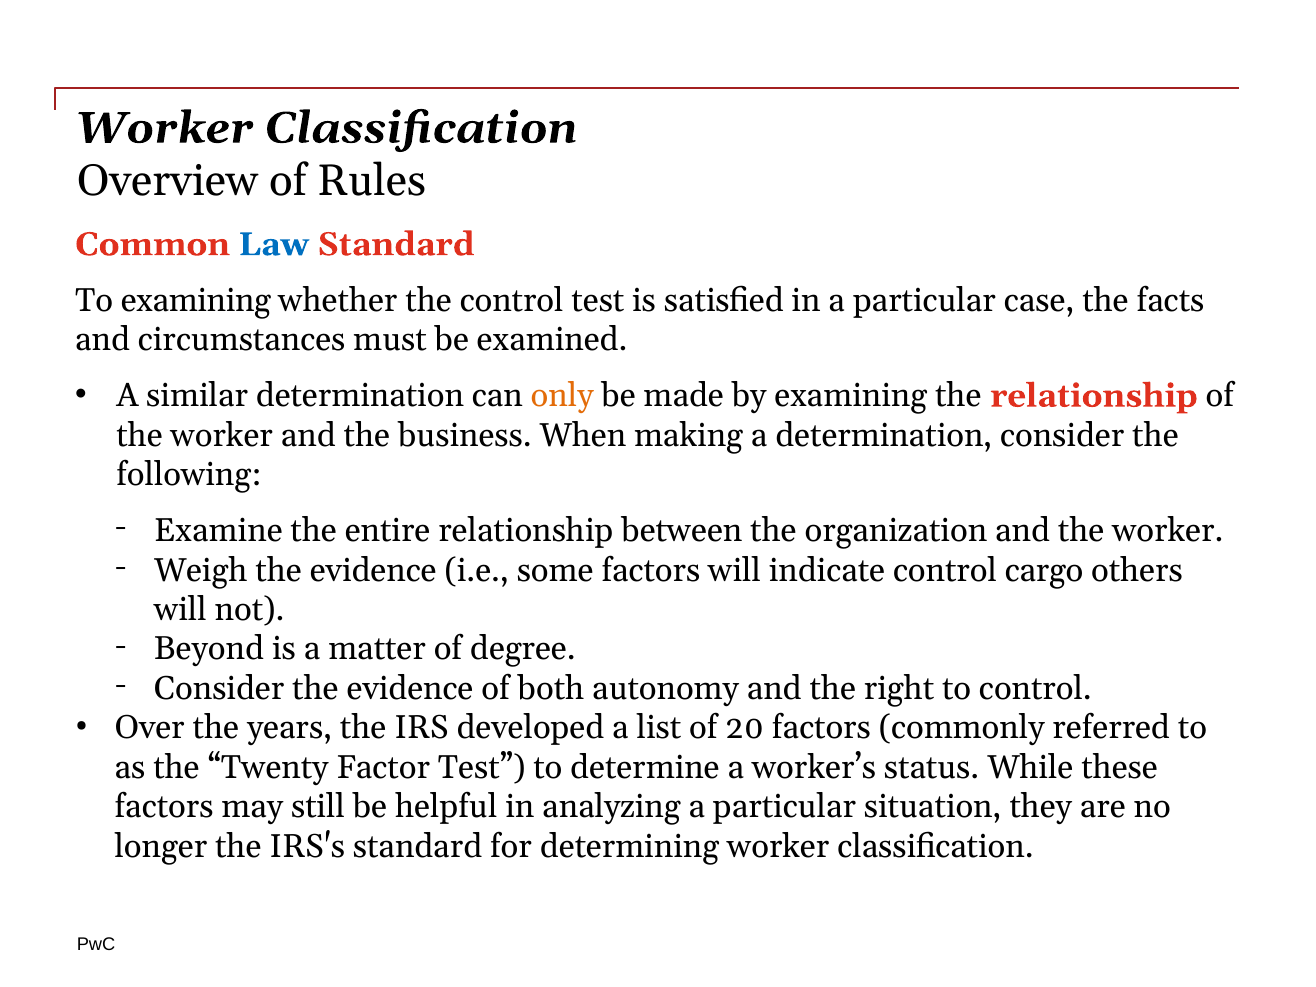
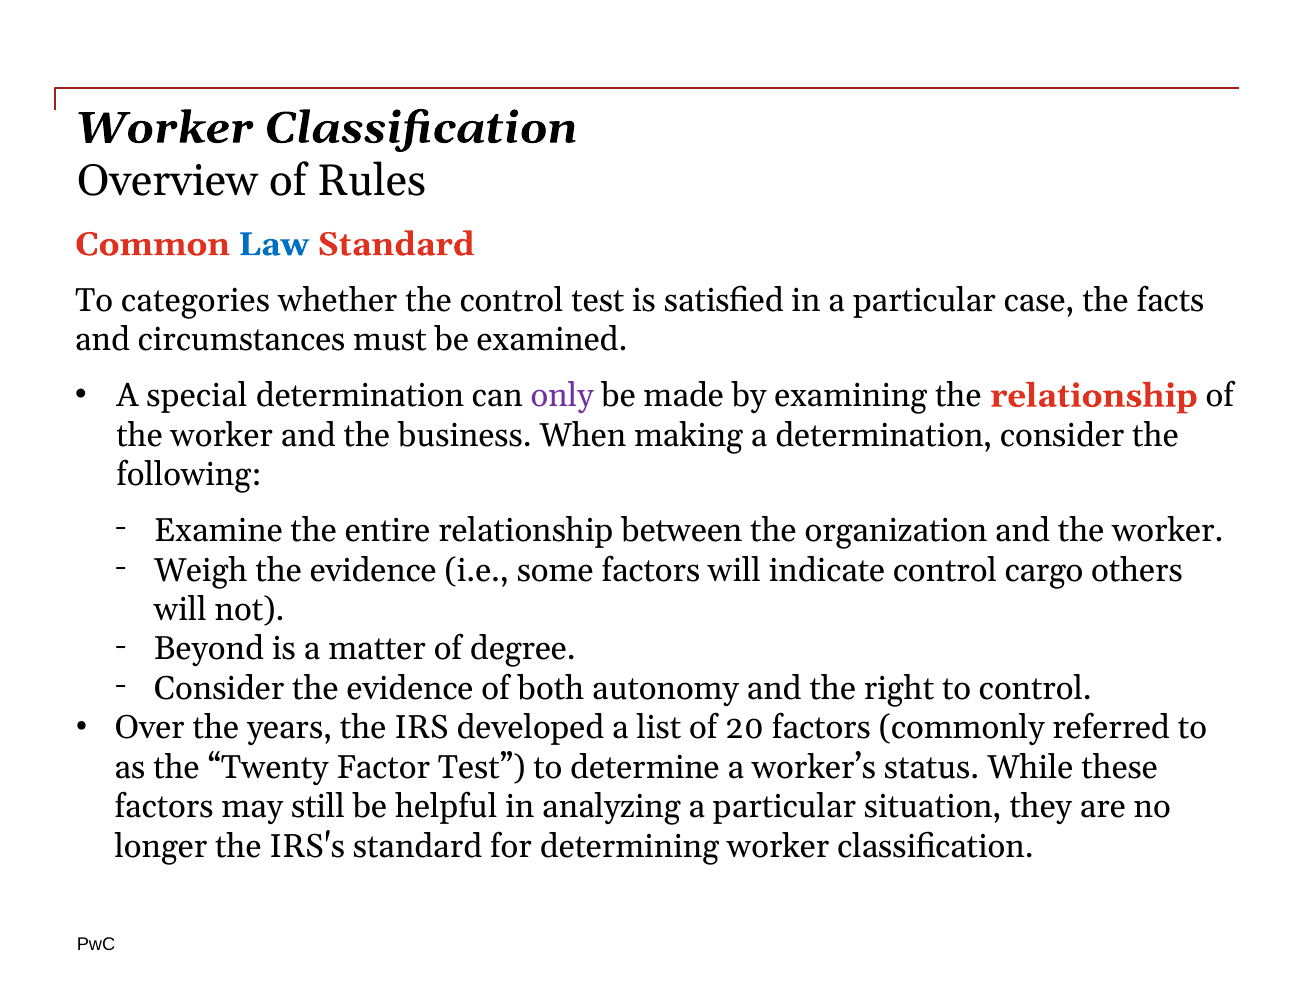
To examining: examining -> categories (196, 300)
similar: similar -> special (197, 396)
only colour: orange -> purple (562, 396)
